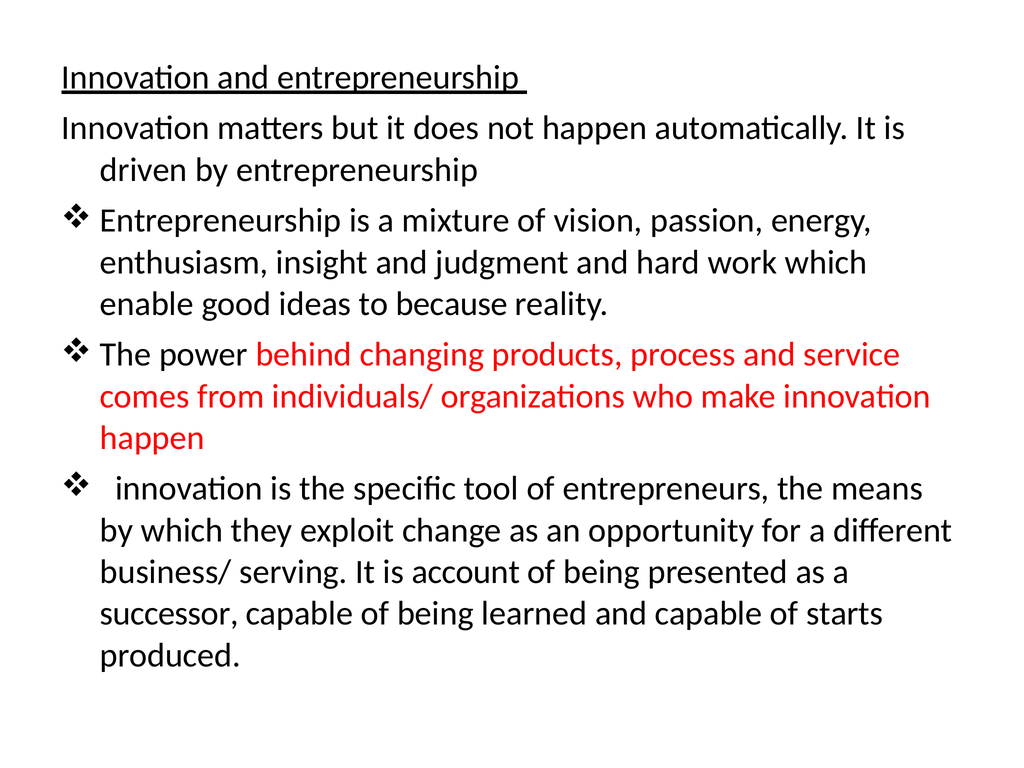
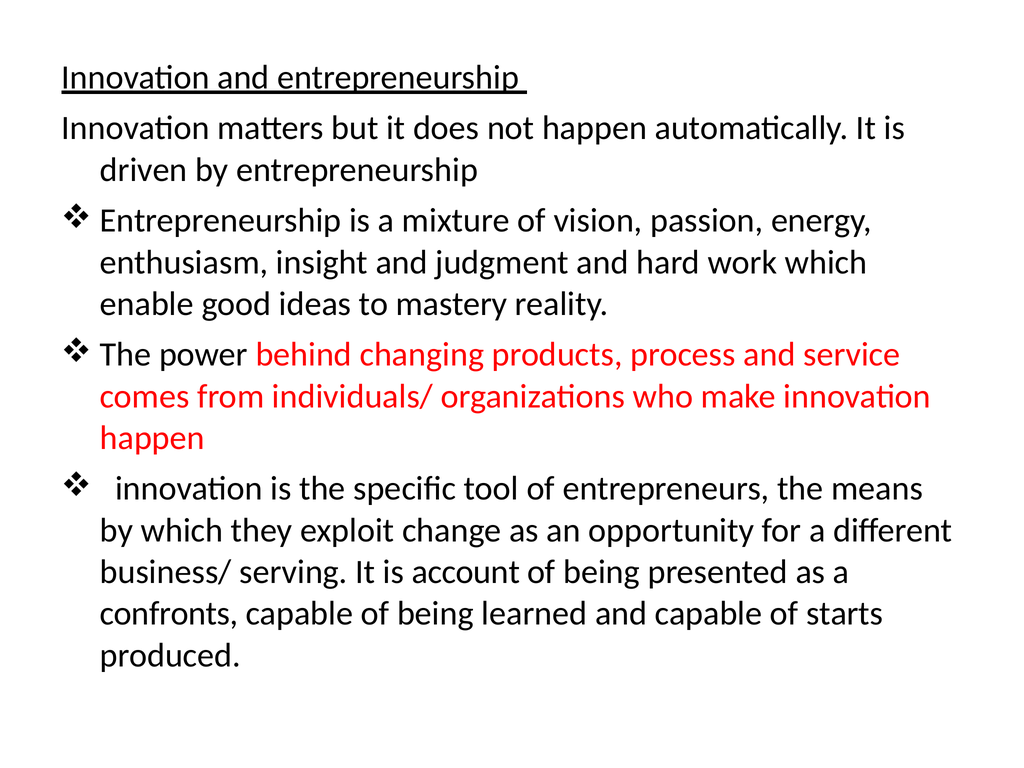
because: because -> mastery (452, 304)
successor: successor -> confronts (169, 614)
